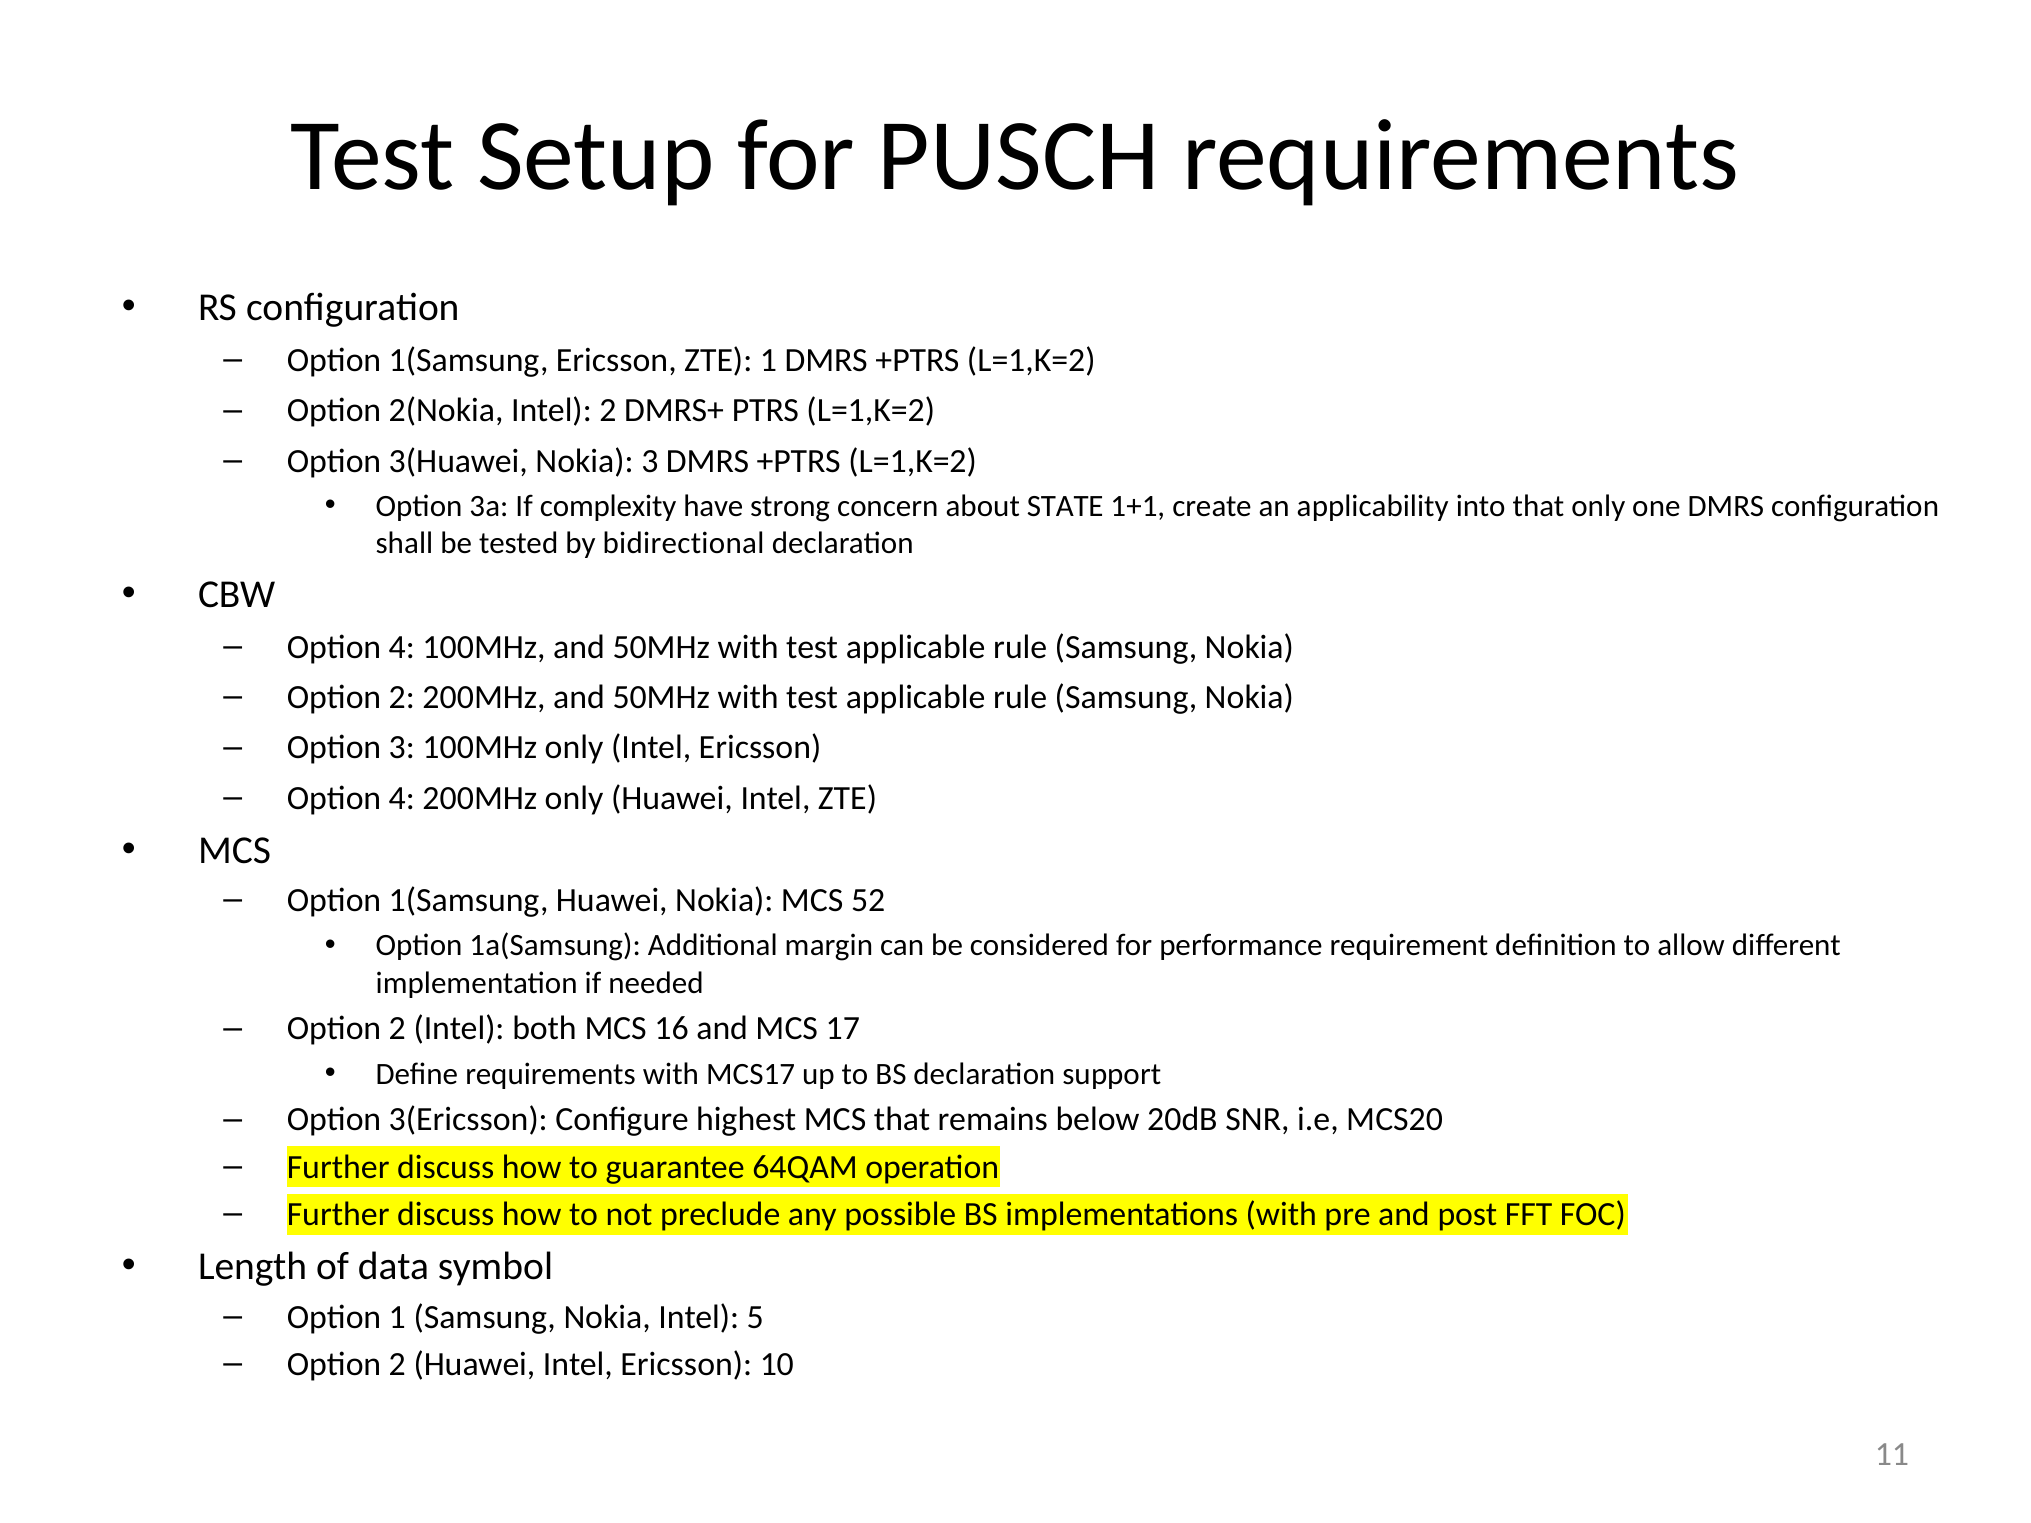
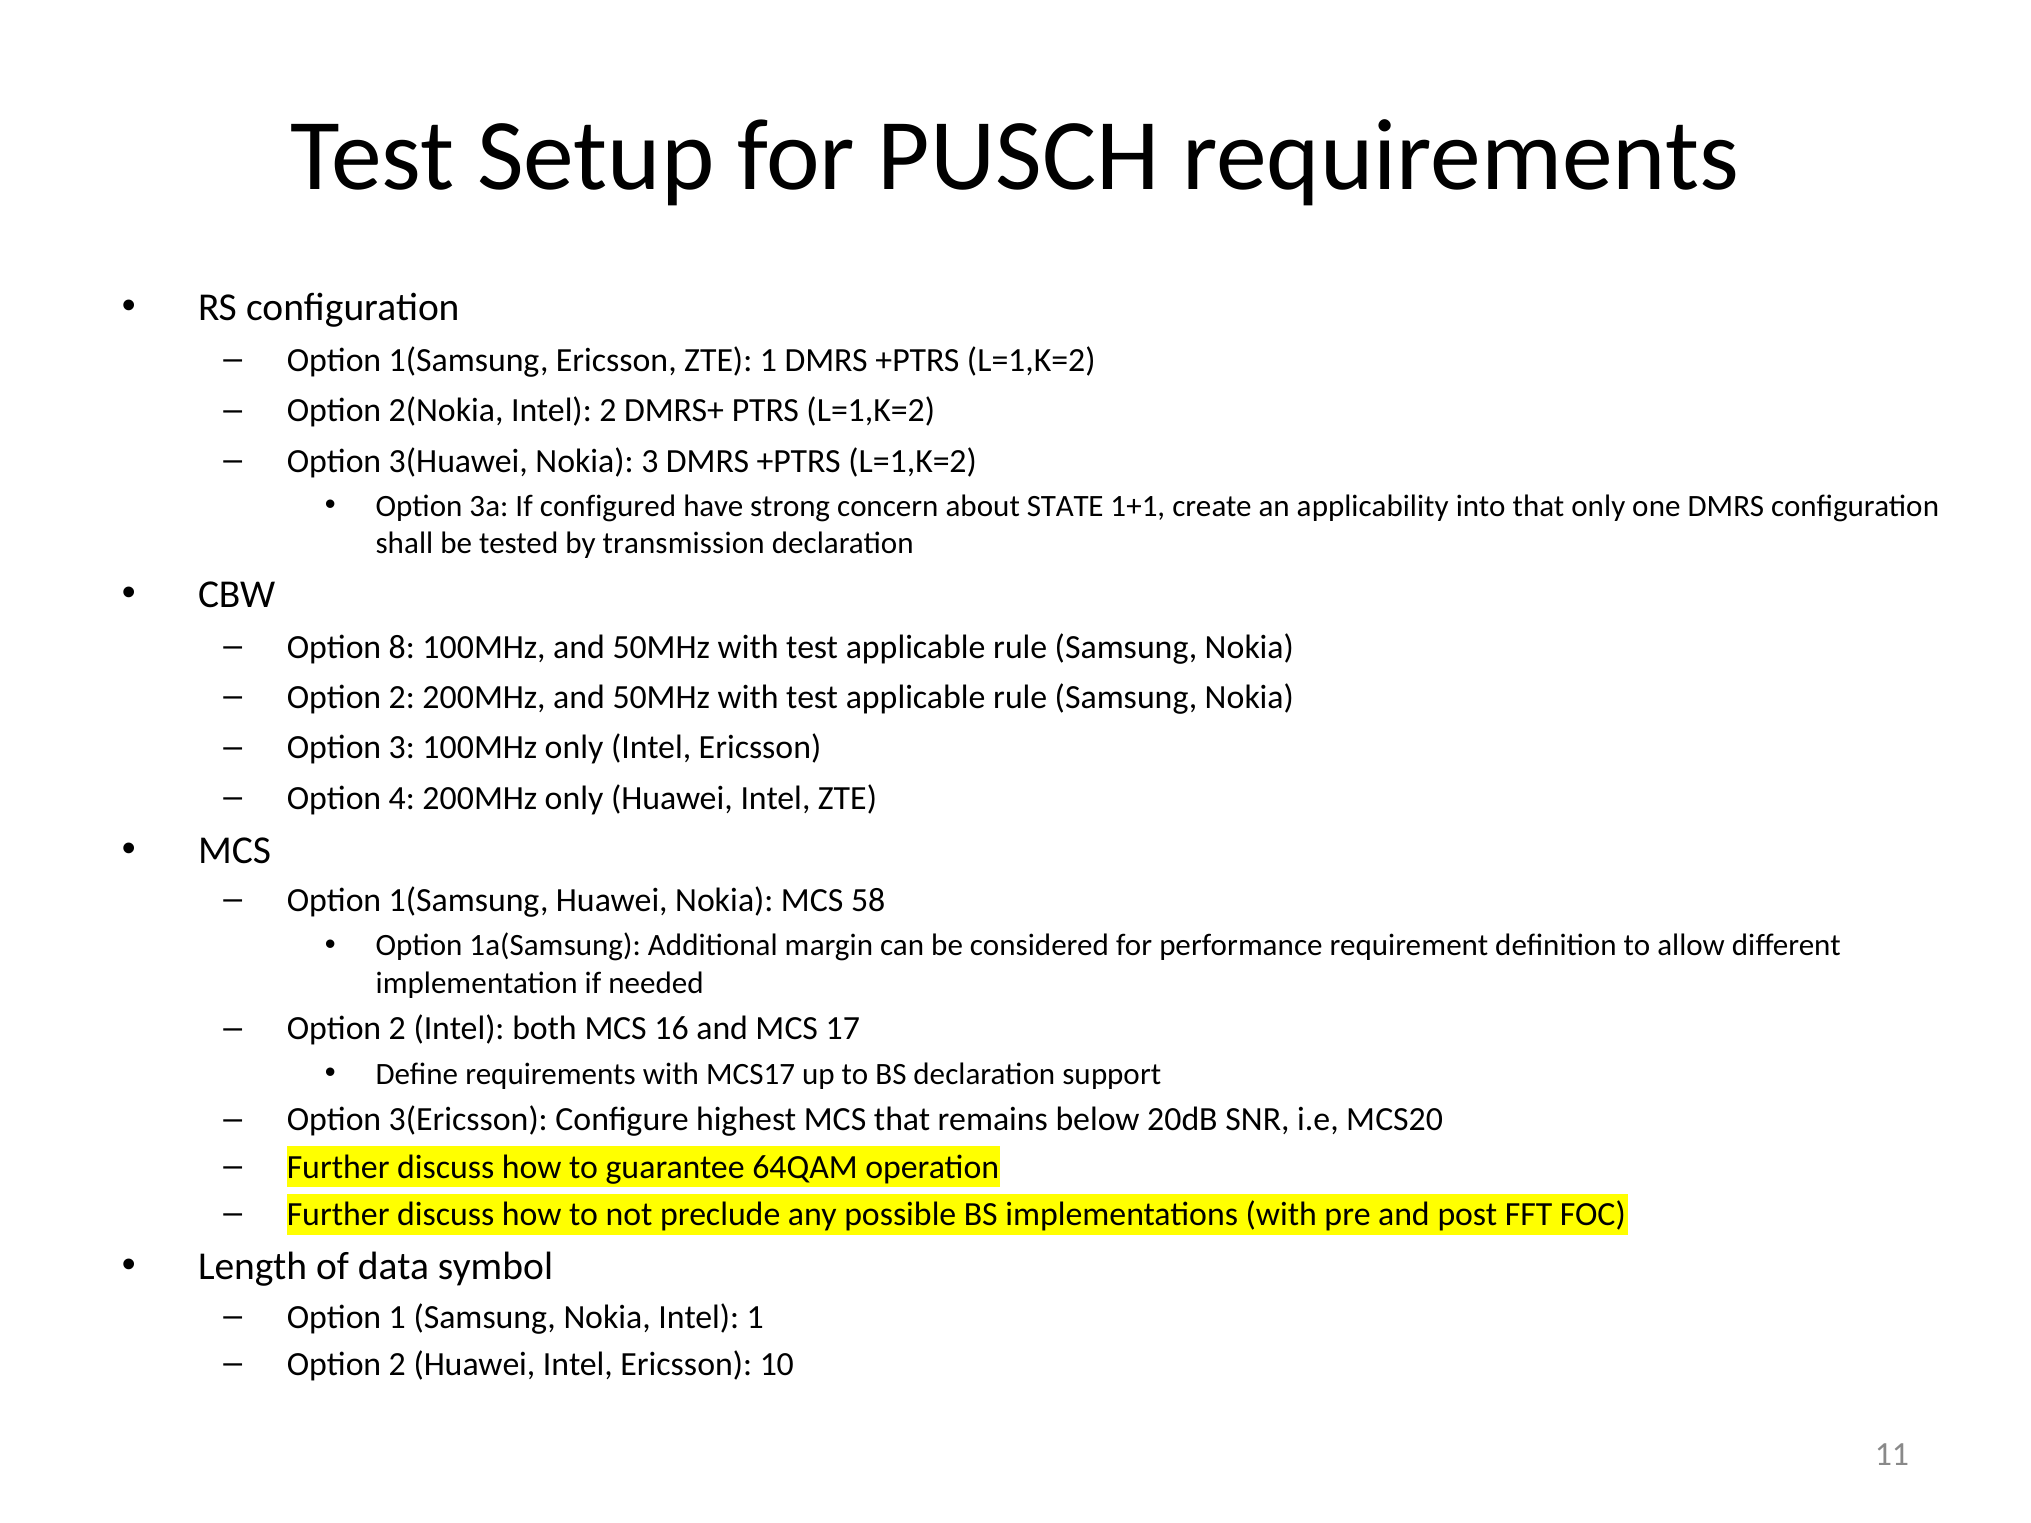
complexity: complexity -> configured (608, 506)
bidirectional: bidirectional -> transmission (684, 543)
4: 4 -> 8 (402, 647)
52: 52 -> 58 (868, 901)
Intel 5: 5 -> 1 (755, 1317)
